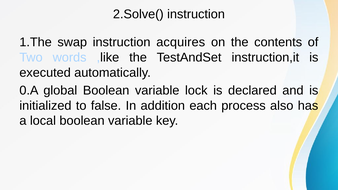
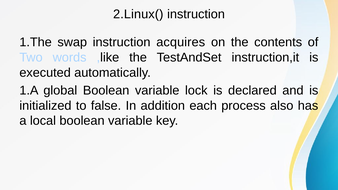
2.Solve(: 2.Solve( -> 2.Linux( (138, 14)
0.A: 0.A -> 1.A (29, 90)
